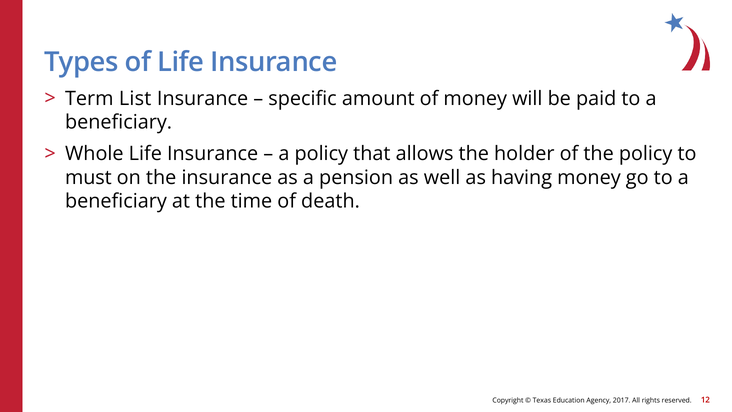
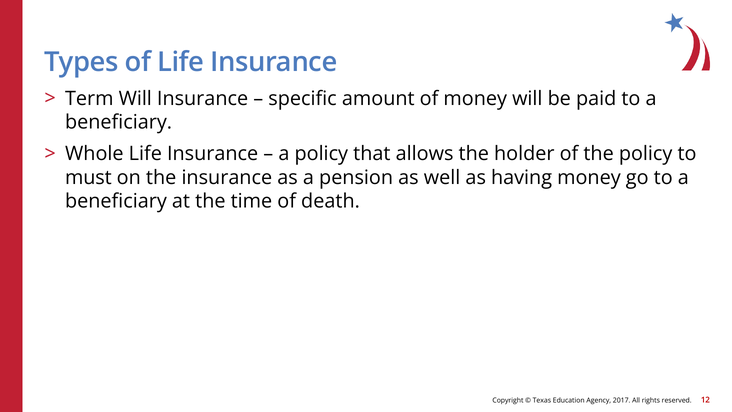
Term List: List -> Will (135, 99)
